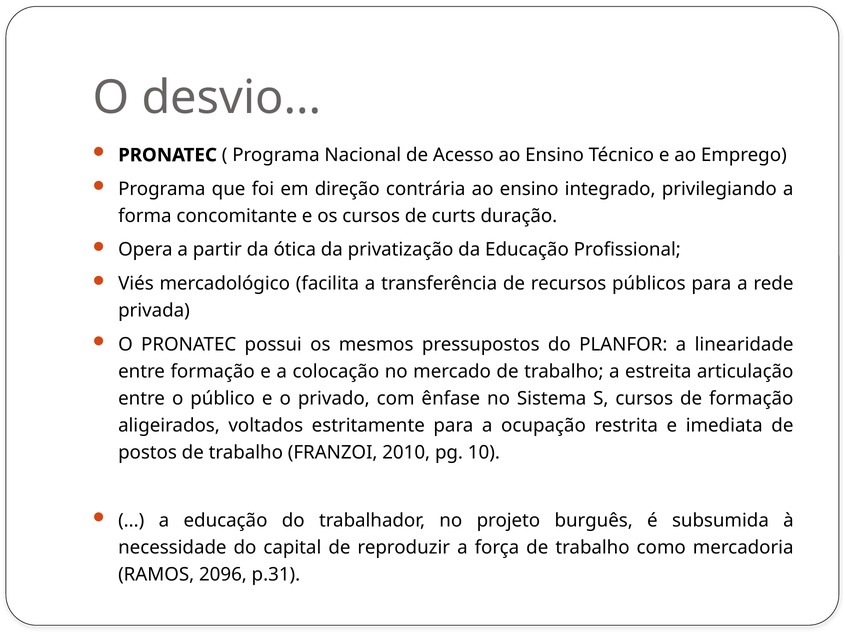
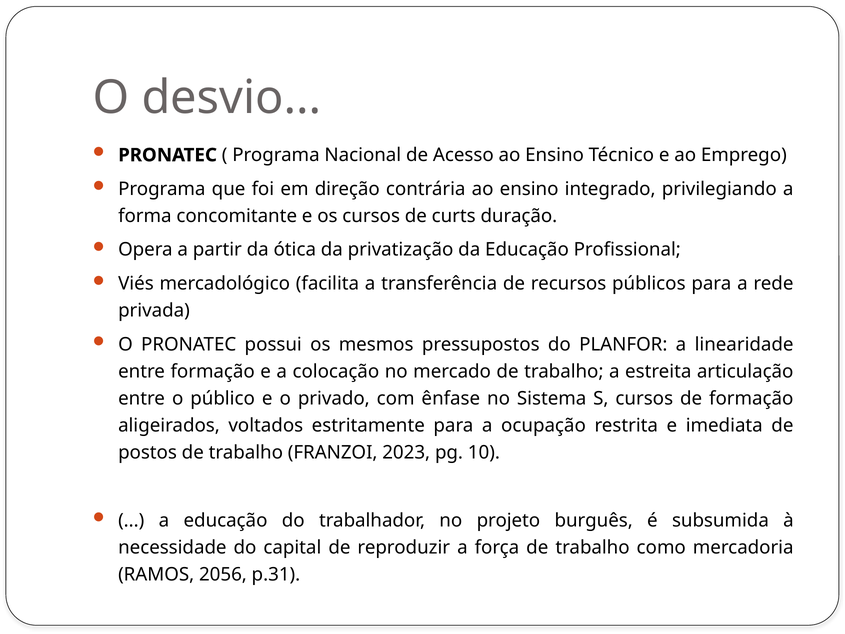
2010: 2010 -> 2023 (406, 452)
2096: 2096 -> 2056 (223, 574)
